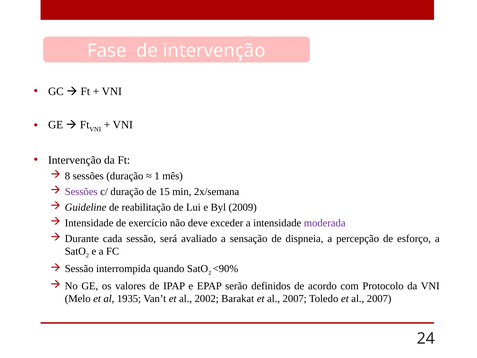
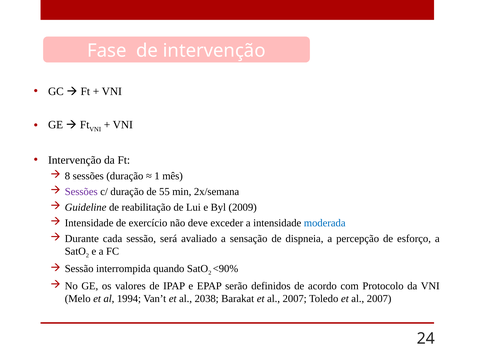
15: 15 -> 55 (164, 192)
moderada colour: purple -> blue (325, 223)
1935: 1935 -> 1994 (129, 298)
2002: 2002 -> 2038 (207, 298)
